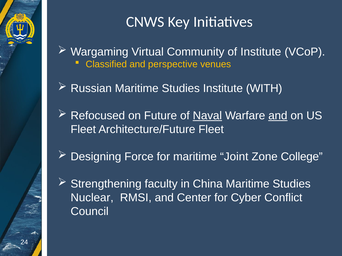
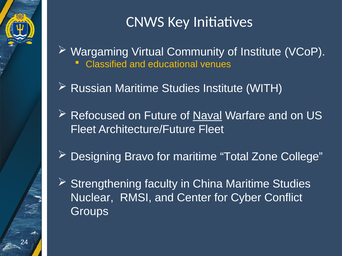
perspective: perspective -> educational (173, 64)
and underline: present -> none (278, 116)
Force: Force -> Bravo (139, 157)
Joint: Joint -> Total (234, 157)
Council: Council -> Groups (90, 212)
